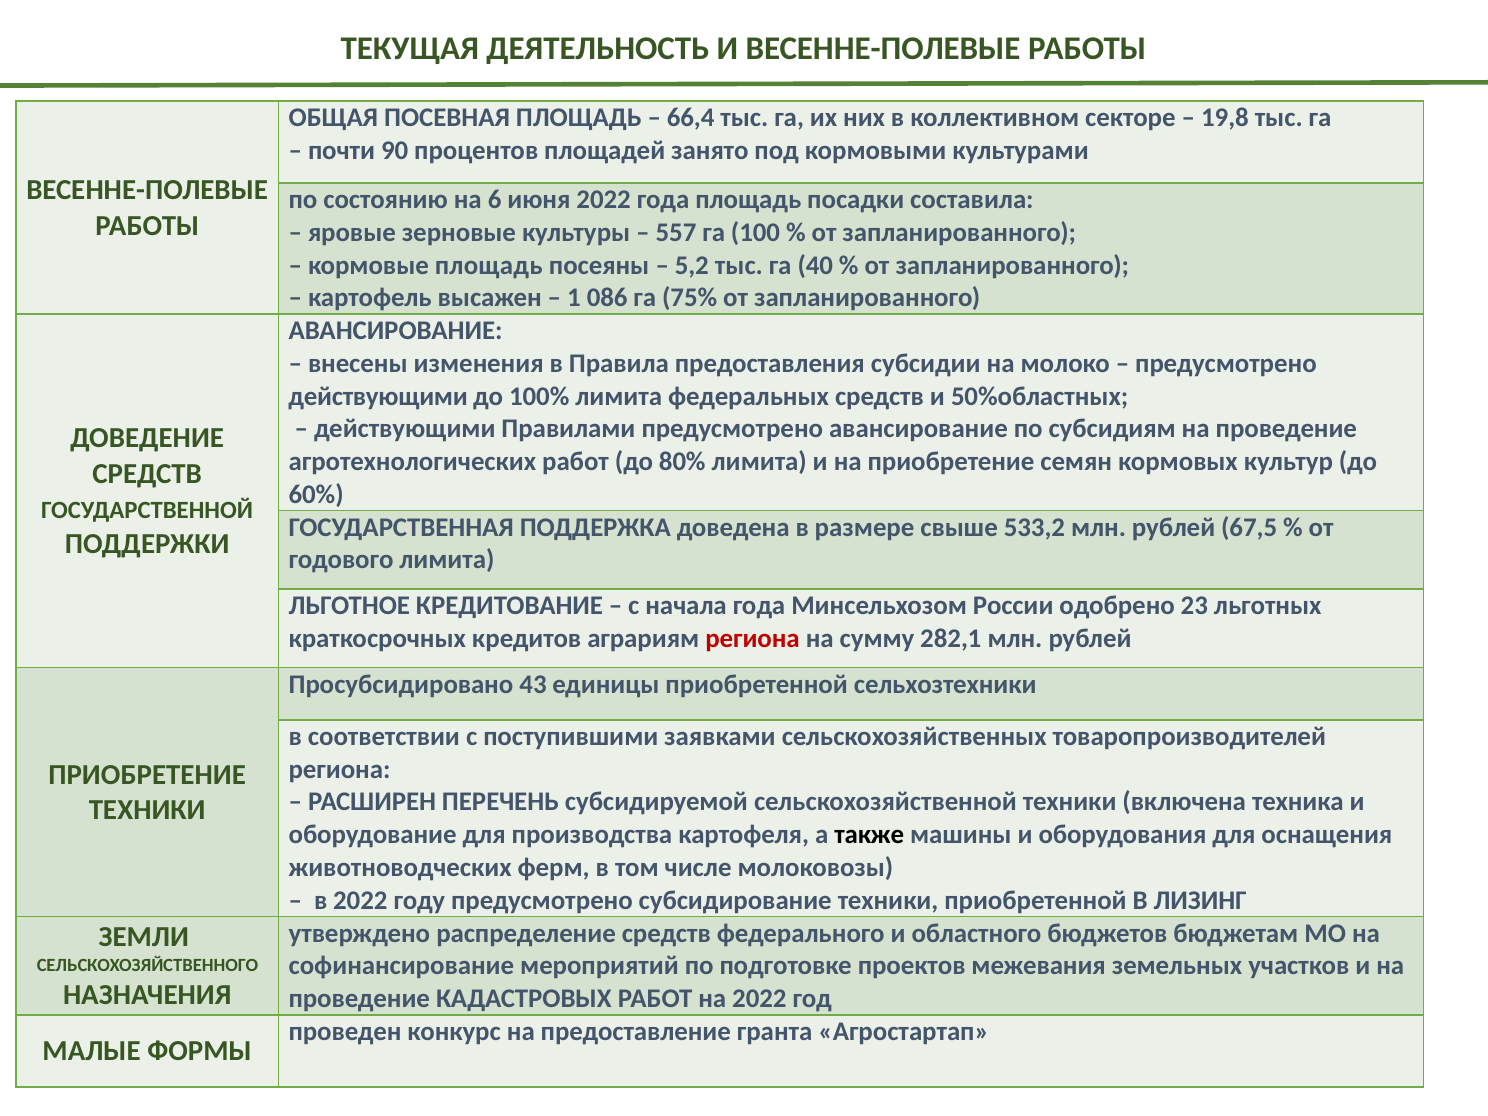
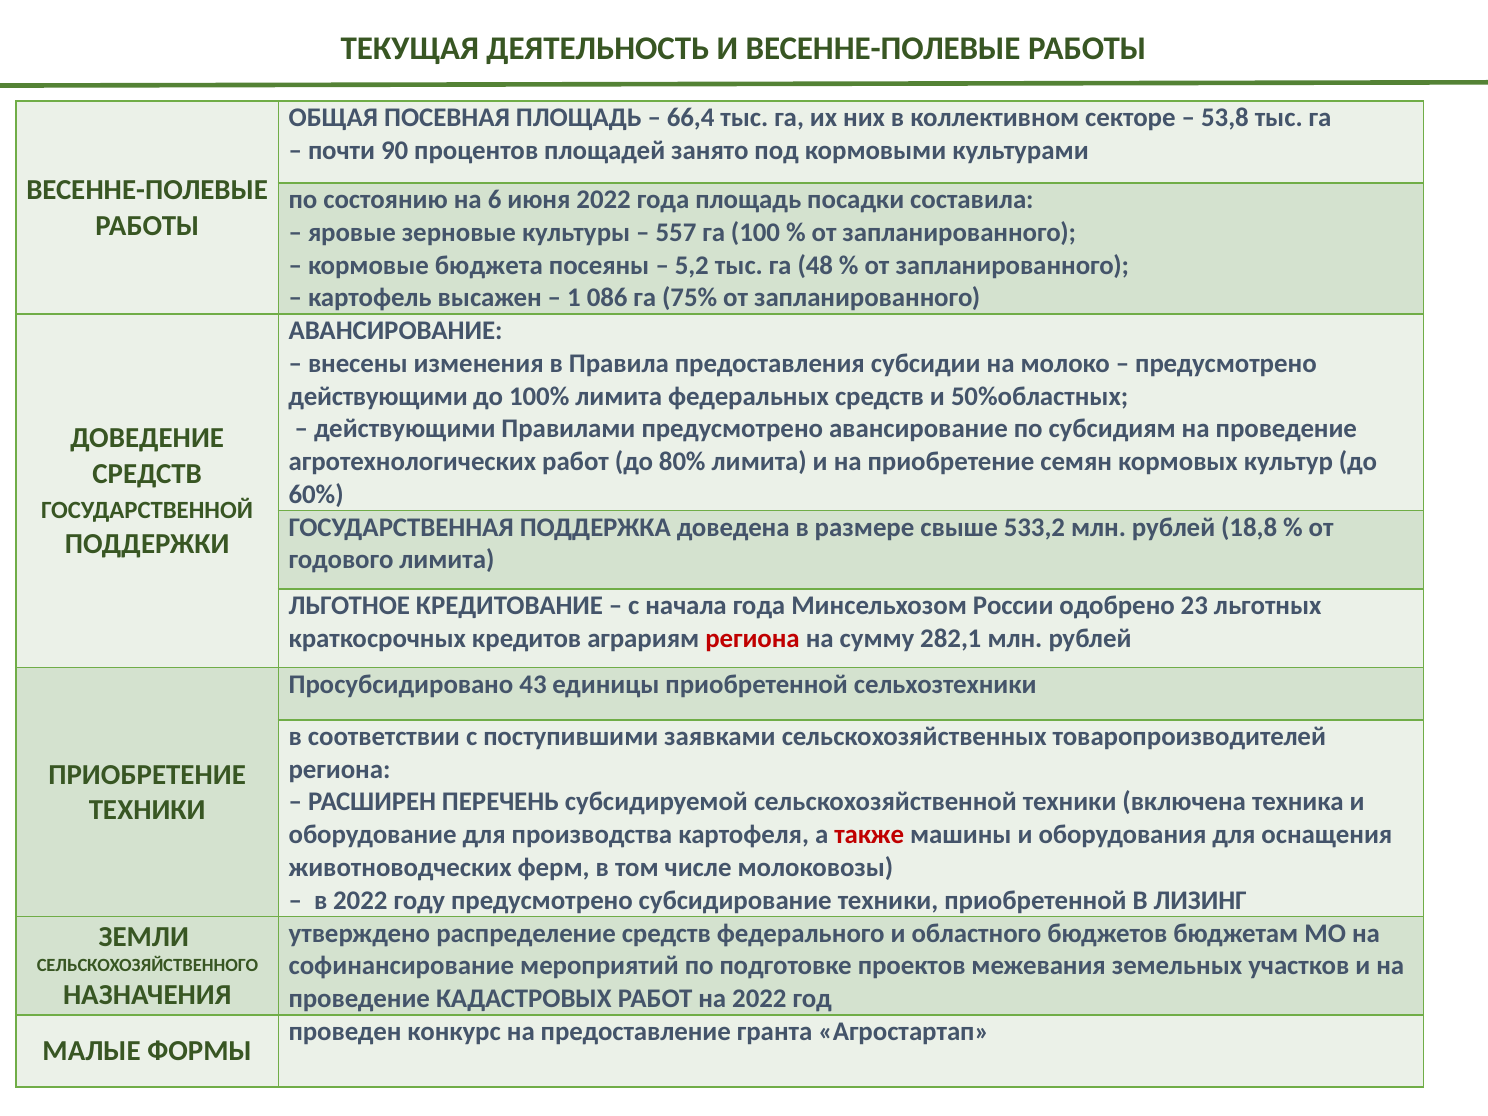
19,8: 19,8 -> 53,8 (1225, 118)
кормовые площадь: площадь -> бюджета (489, 265)
40: 40 -> 48 (815, 265)
67,5: 67,5 -> 18,8 (1249, 527)
также colour: black -> red (869, 835)
